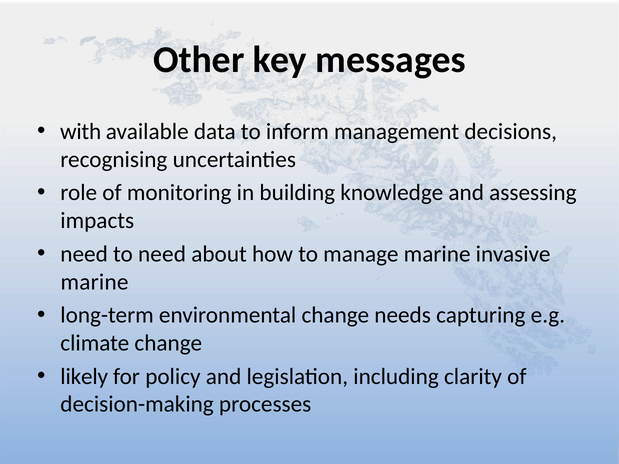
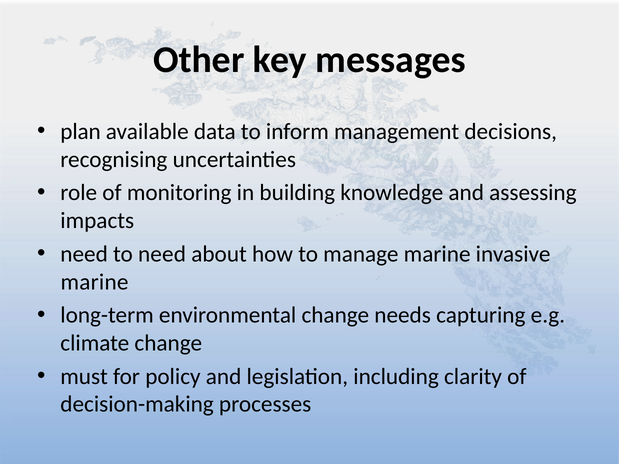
with: with -> plan (81, 132)
likely: likely -> must (84, 377)
